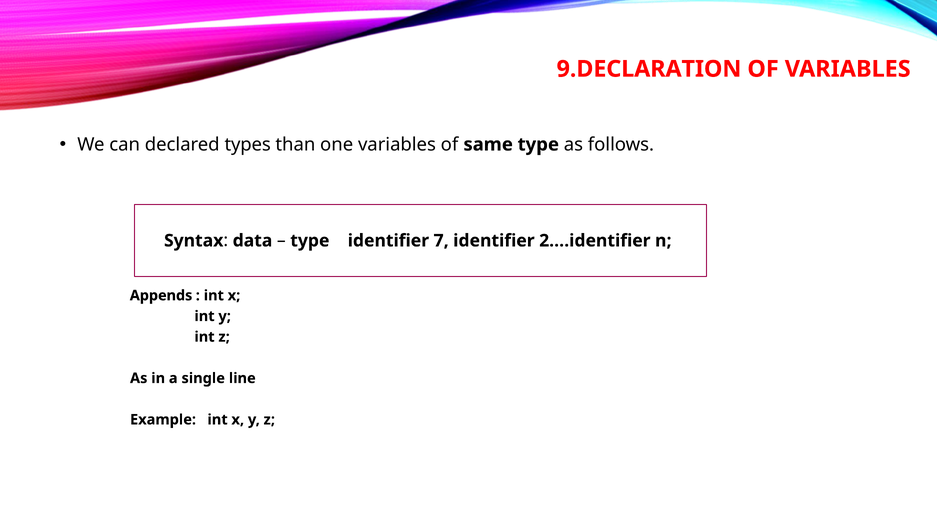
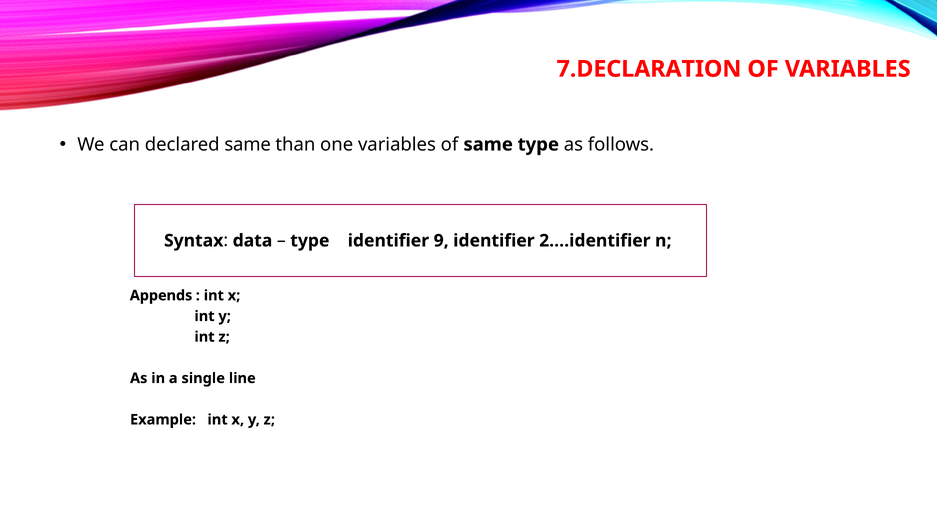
9.DECLARATION: 9.DECLARATION -> 7.DECLARATION (649, 69)
declared types: types -> same (248, 144)
7: 7 -> 9 (441, 241)
